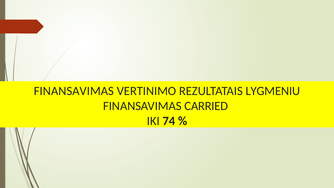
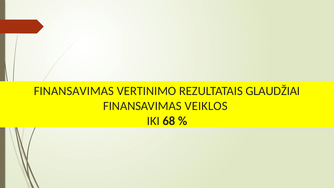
LYGMENIU: LYGMENIU -> GLAUDŽIAI (273, 91)
CARRIED: CARRIED -> VEIKLOS (206, 106)
74: 74 -> 68 (169, 121)
